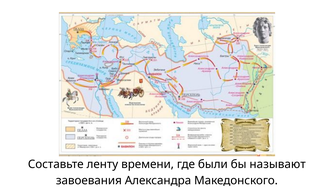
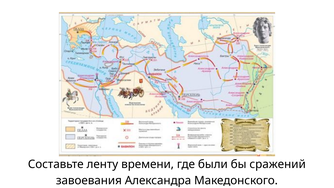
называют: называют -> сражений (278, 164)
